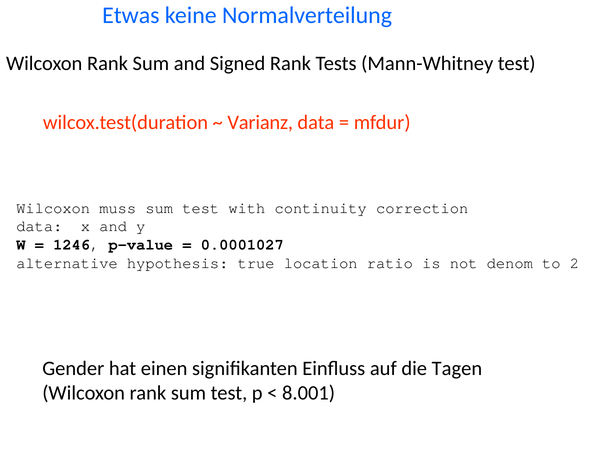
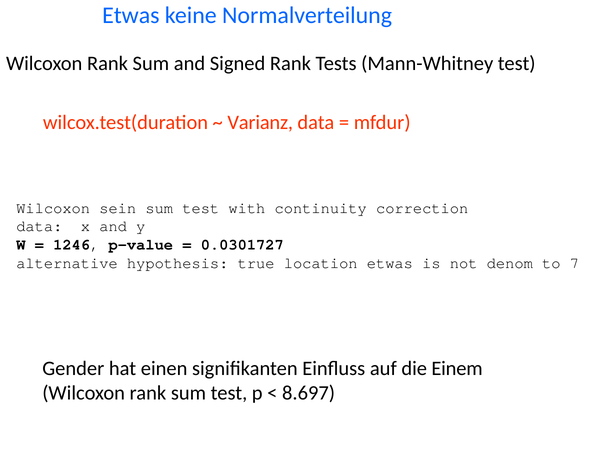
muss: muss -> sein (118, 208)
0.0001027: 0.0001027 -> 0.0301727 (242, 245)
location ratio: ratio -> etwas (390, 263)
2: 2 -> 7 (574, 263)
Tagen: Tagen -> Einem (457, 368)
8.001: 8.001 -> 8.697 (309, 393)
